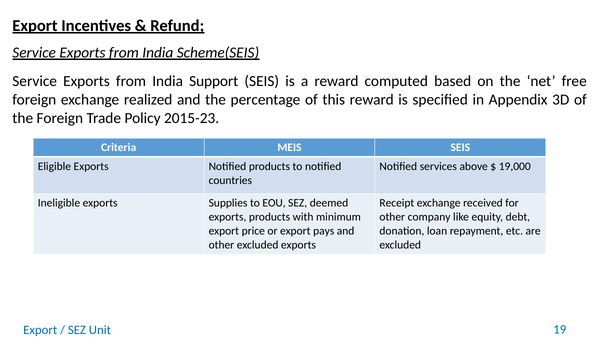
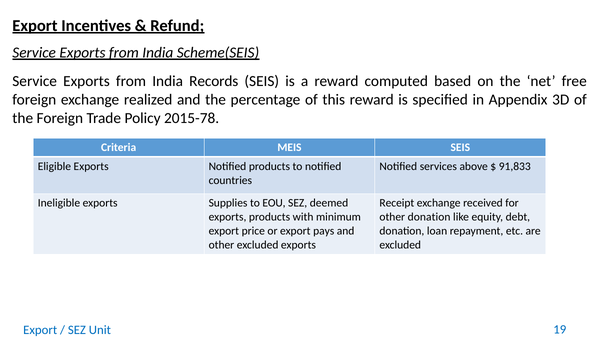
Support: Support -> Records (214, 81)
2015-23: 2015-23 -> 2015-78 (192, 118)
19,000: 19,000 -> 91,833 (515, 166)
other company: company -> donation (429, 217)
